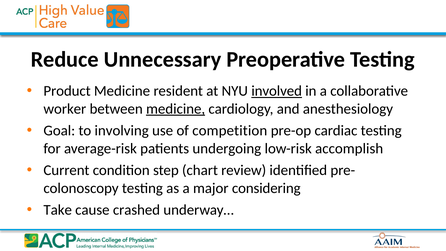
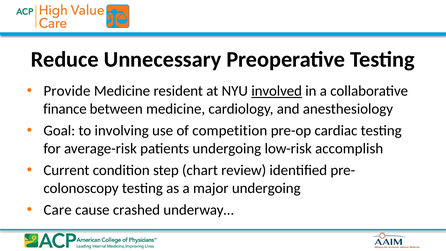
Product: Product -> Provide (67, 91)
worker: worker -> finance (65, 109)
medicine underline: present -> none (176, 109)
major considering: considering -> undergoing (266, 188)
Take: Take -> Care (58, 210)
